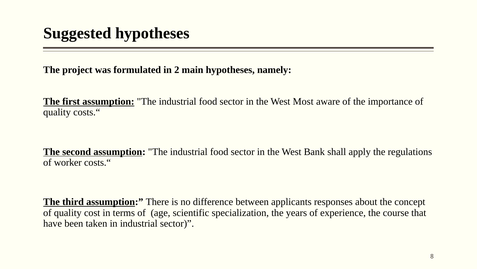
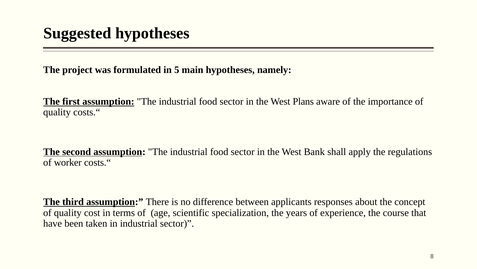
2: 2 -> 5 (177, 70)
Most: Most -> Plans (303, 101)
